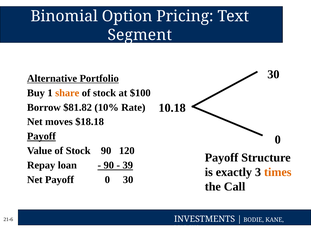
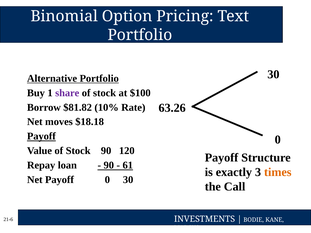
Segment: Segment -> Portfolio (140, 35)
share colour: orange -> purple (67, 93)
10.18: 10.18 -> 63.26 (172, 108)
39: 39 -> 61 (128, 165)
